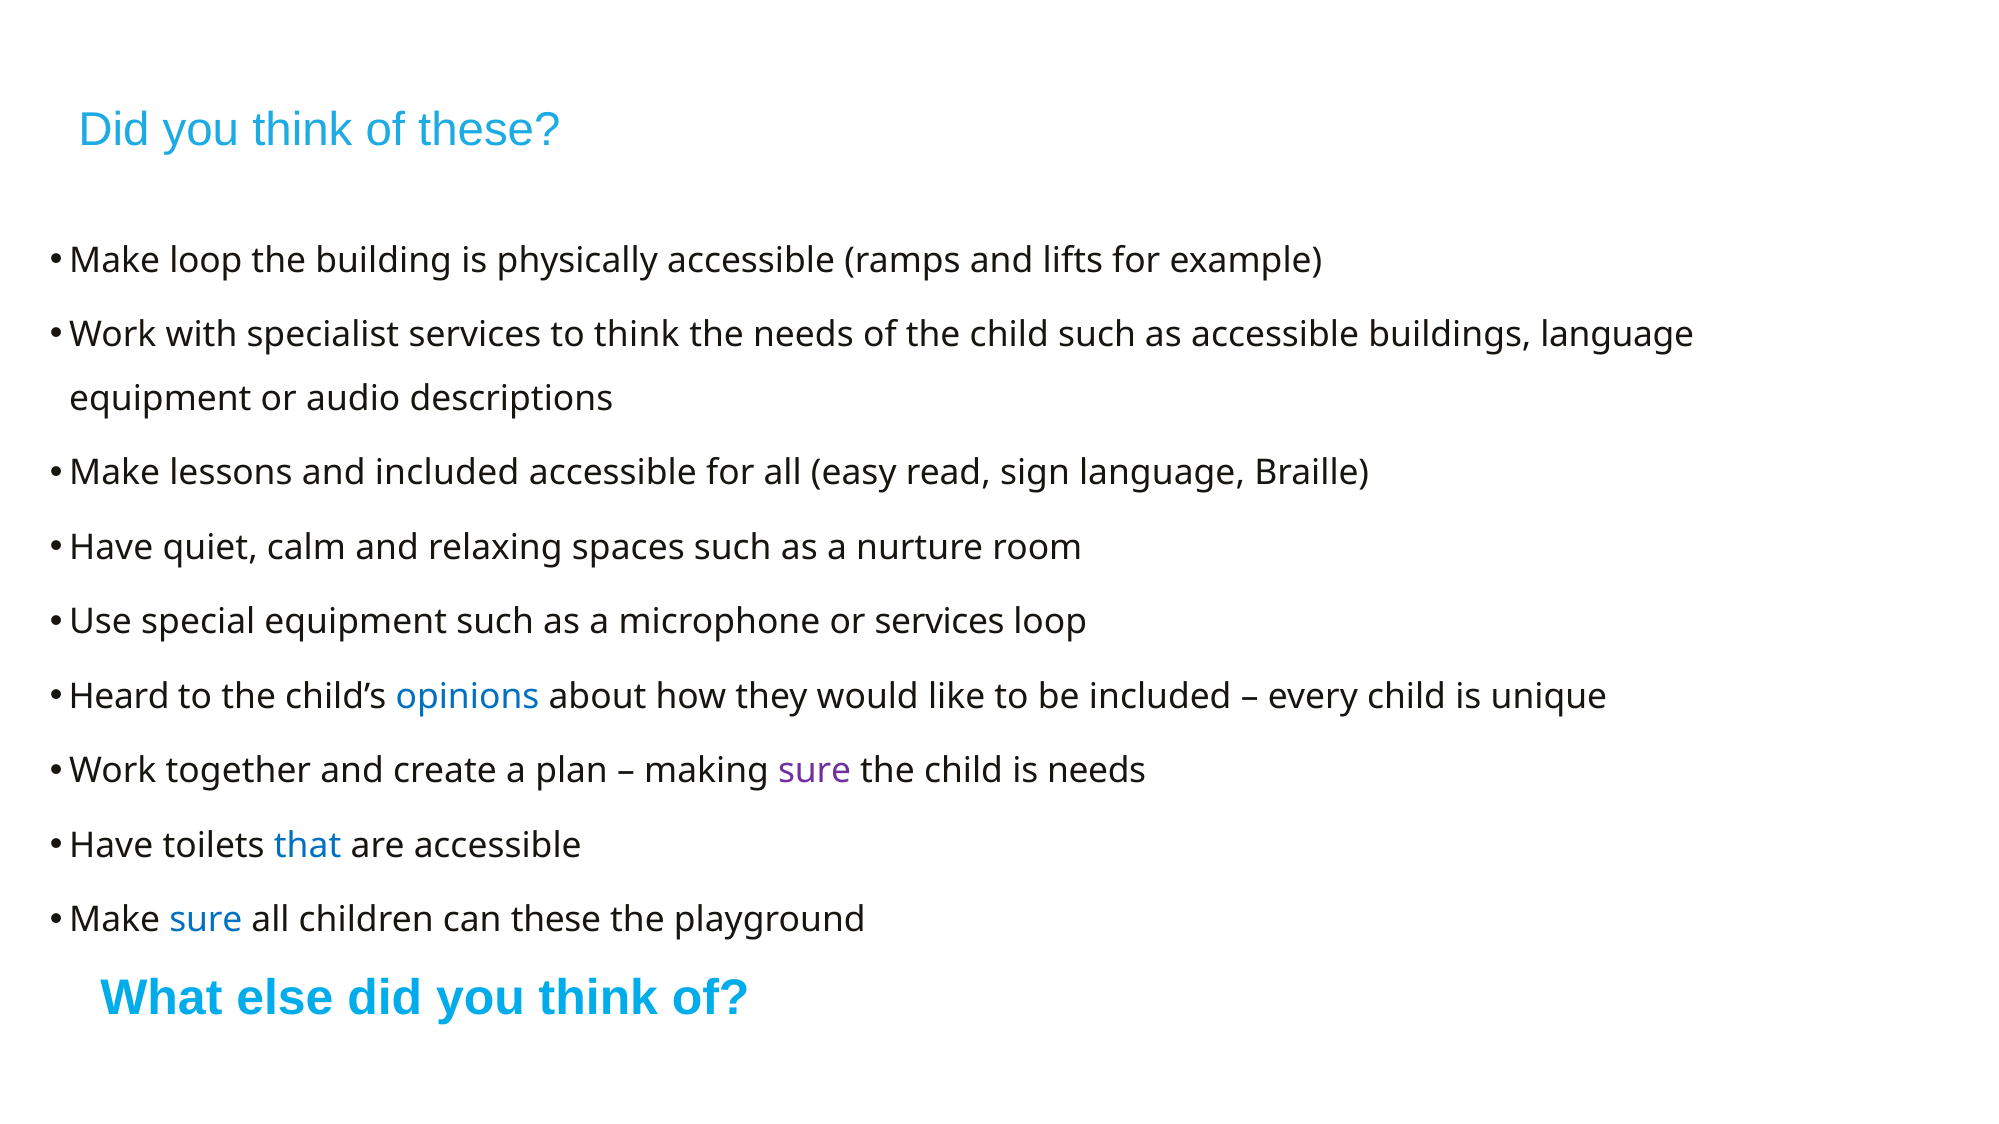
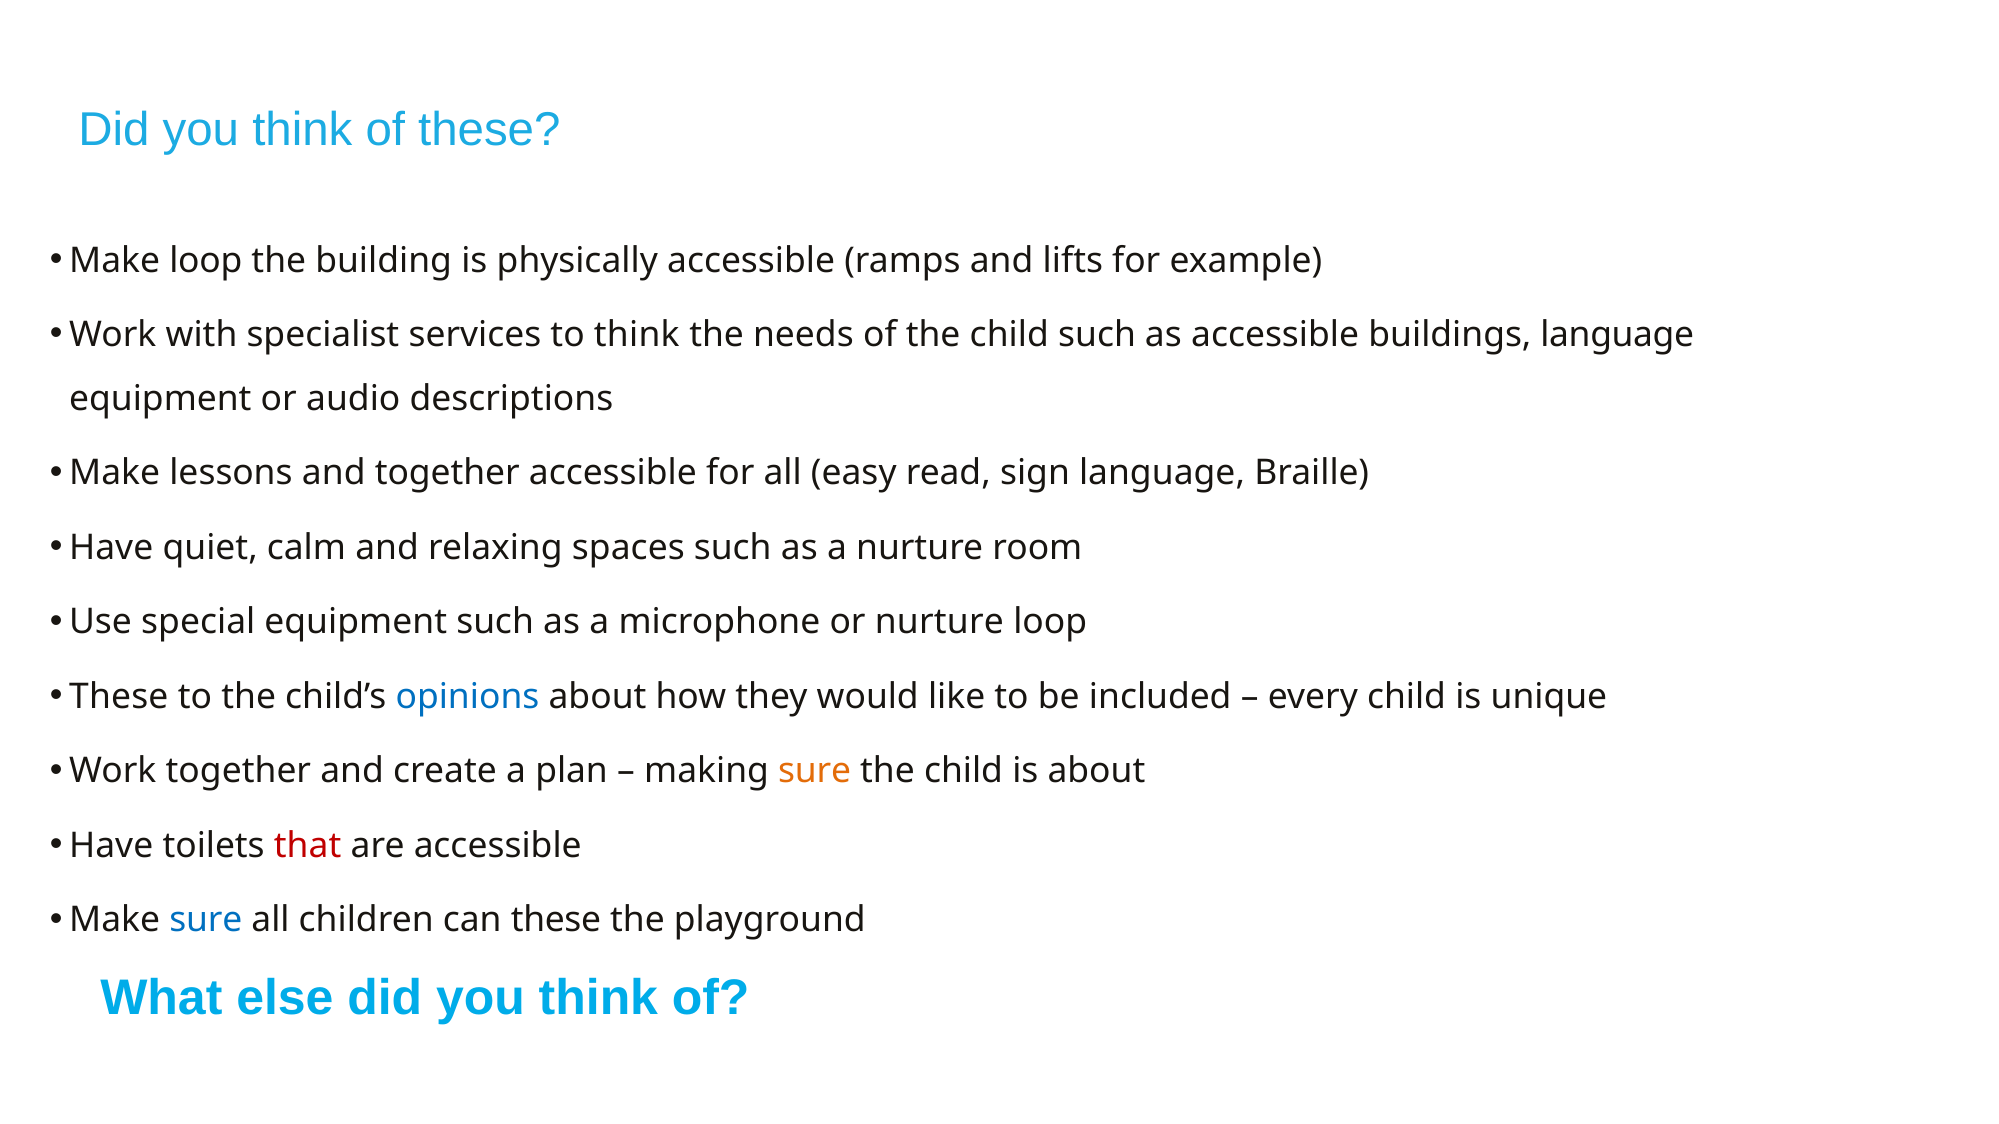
and included: included -> together (447, 473)
or services: services -> nurture (939, 622)
Heard: Heard -> These (119, 697)
sure colour: purple -> orange (815, 771)
is needs: needs -> about (1096, 771)
that colour: blue -> red (308, 846)
